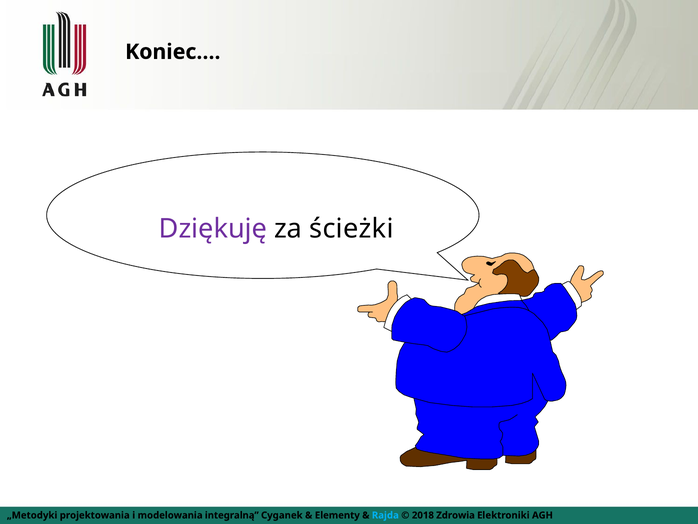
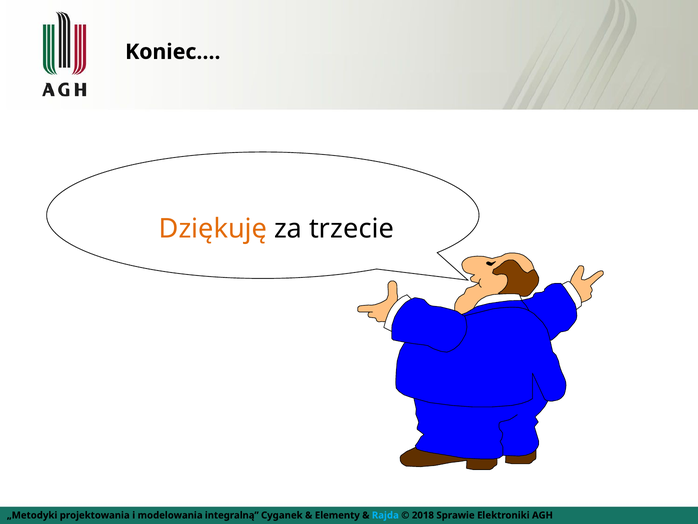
Dziękuję colour: purple -> orange (213, 229)
ścieżki: ścieżki -> trzecie (352, 229)
Zdrowia: Zdrowia -> Sprawie (456, 515)
